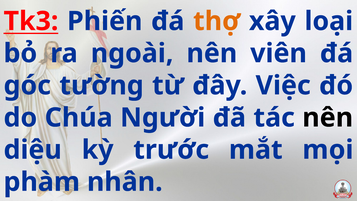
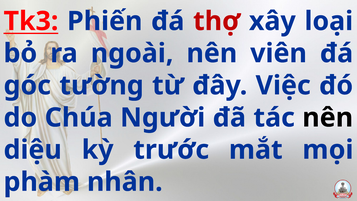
thợ colour: orange -> red (217, 21)
